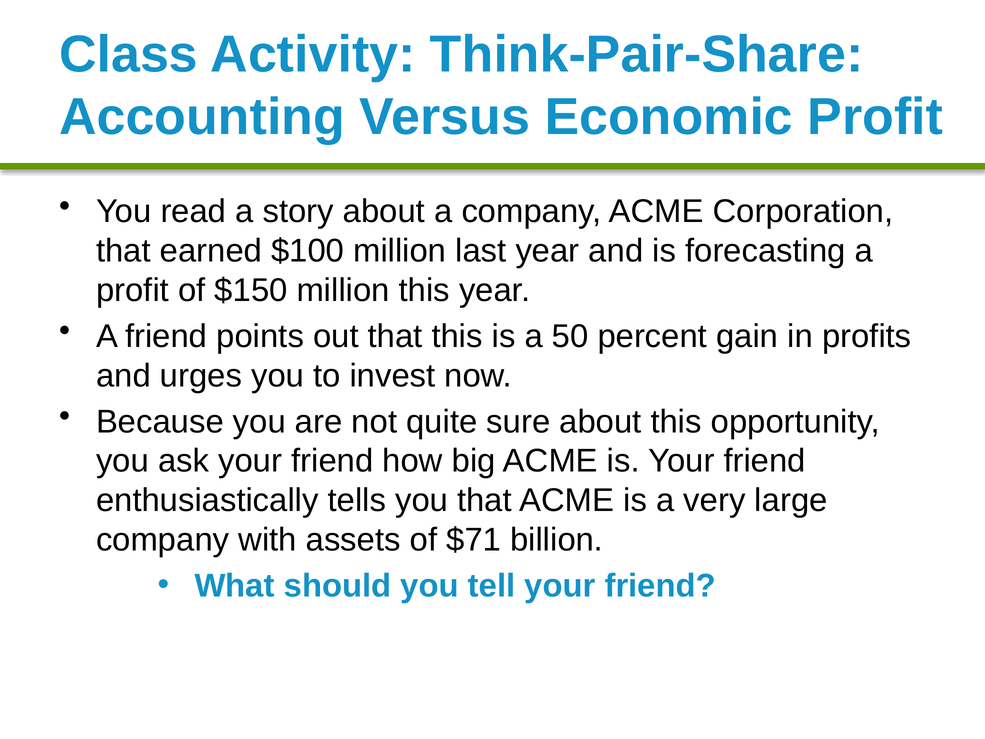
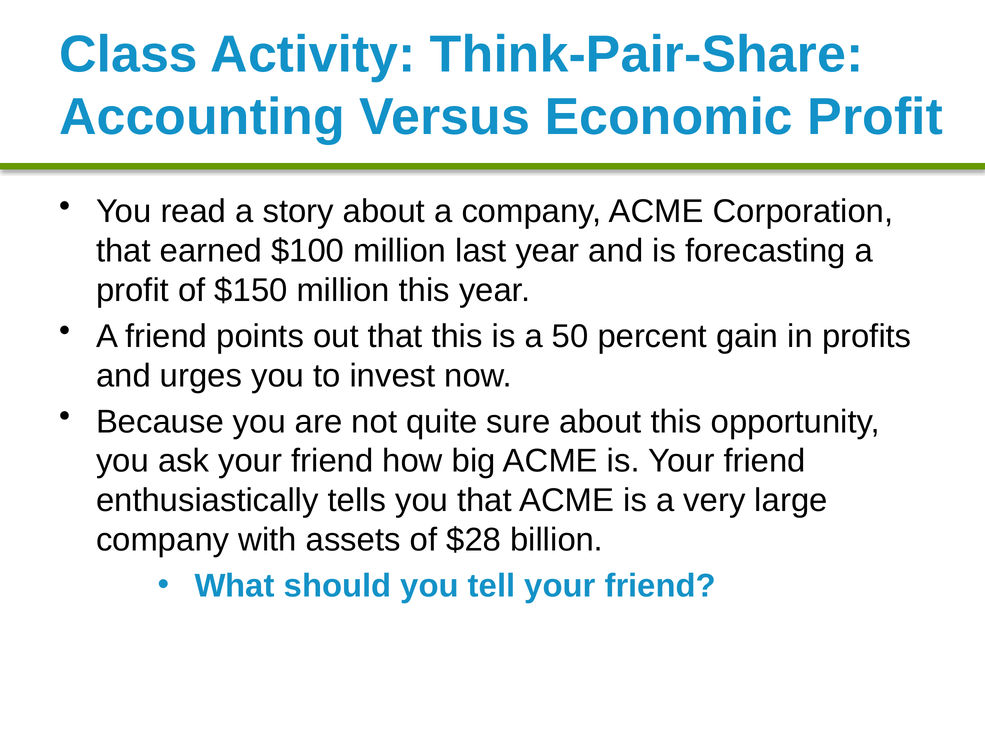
$71: $71 -> $28 (474, 540)
